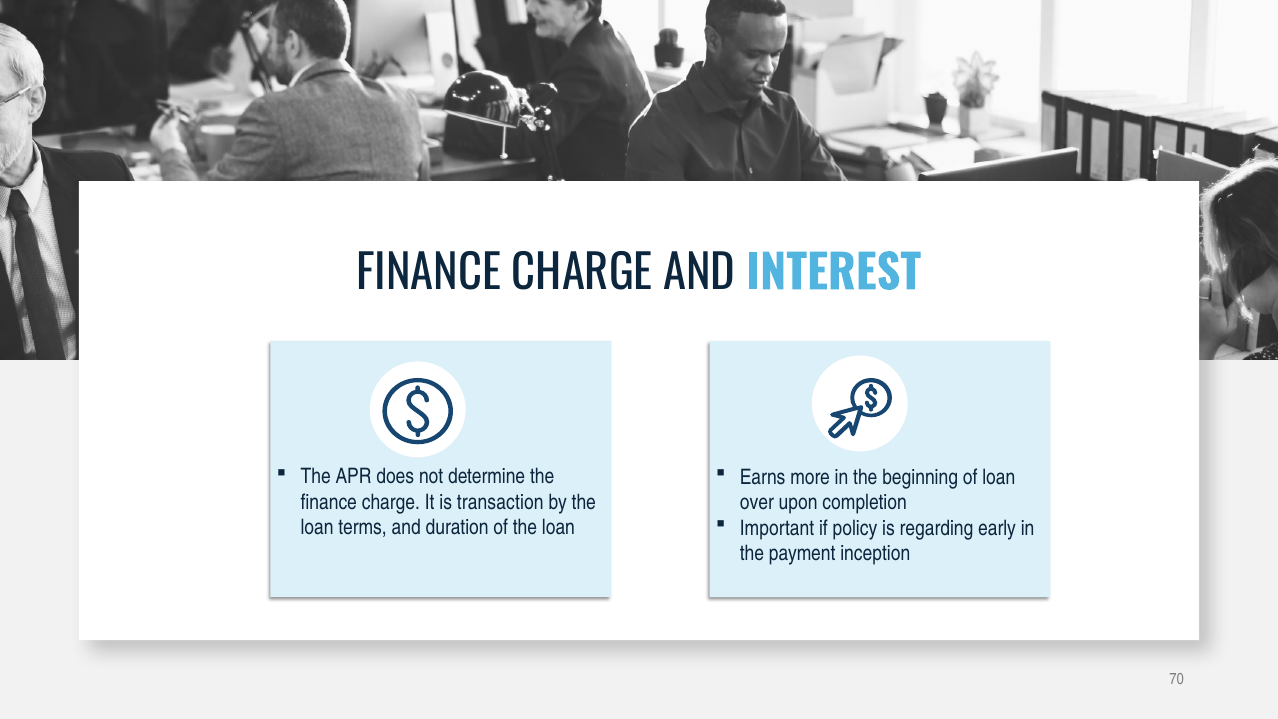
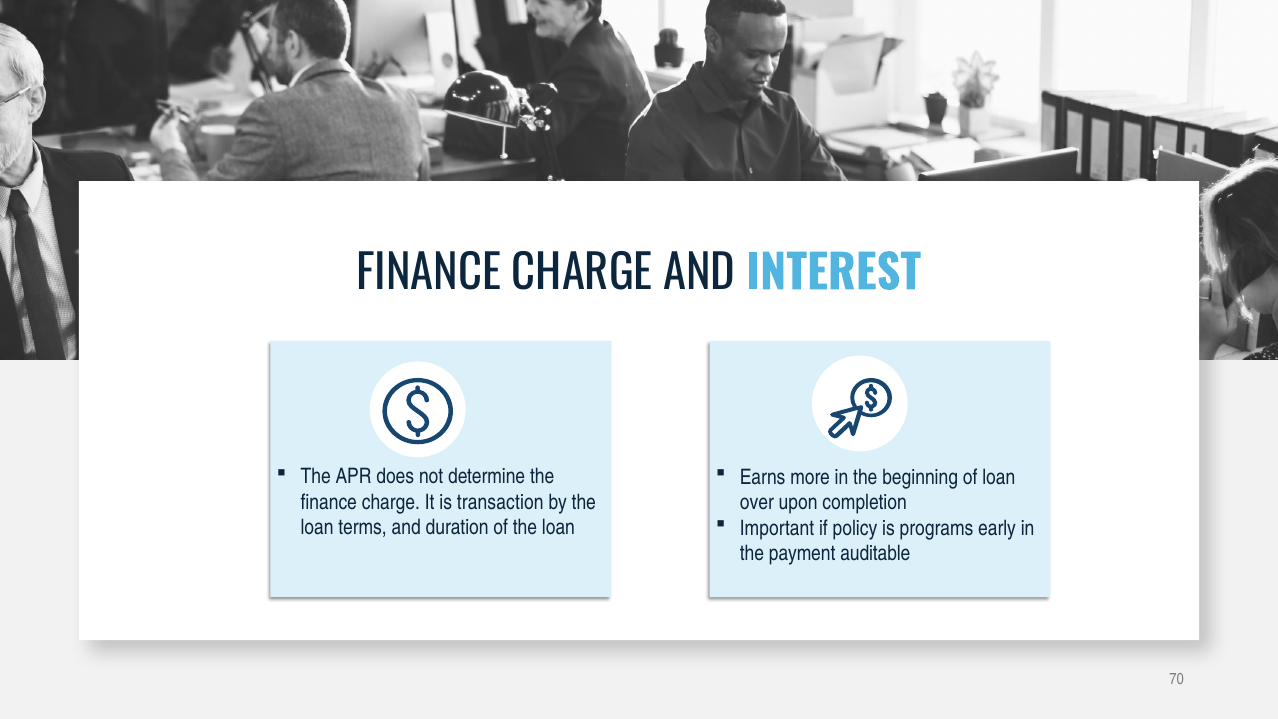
regarding: regarding -> programs (936, 528)
inception: inception -> auditable (875, 554)
